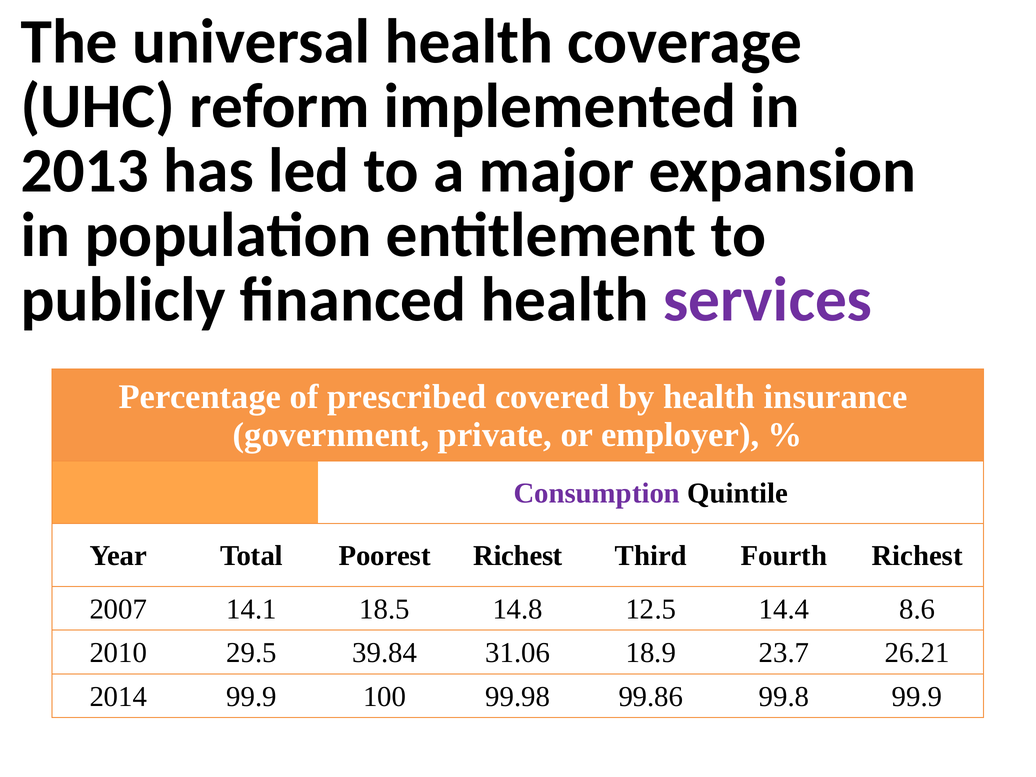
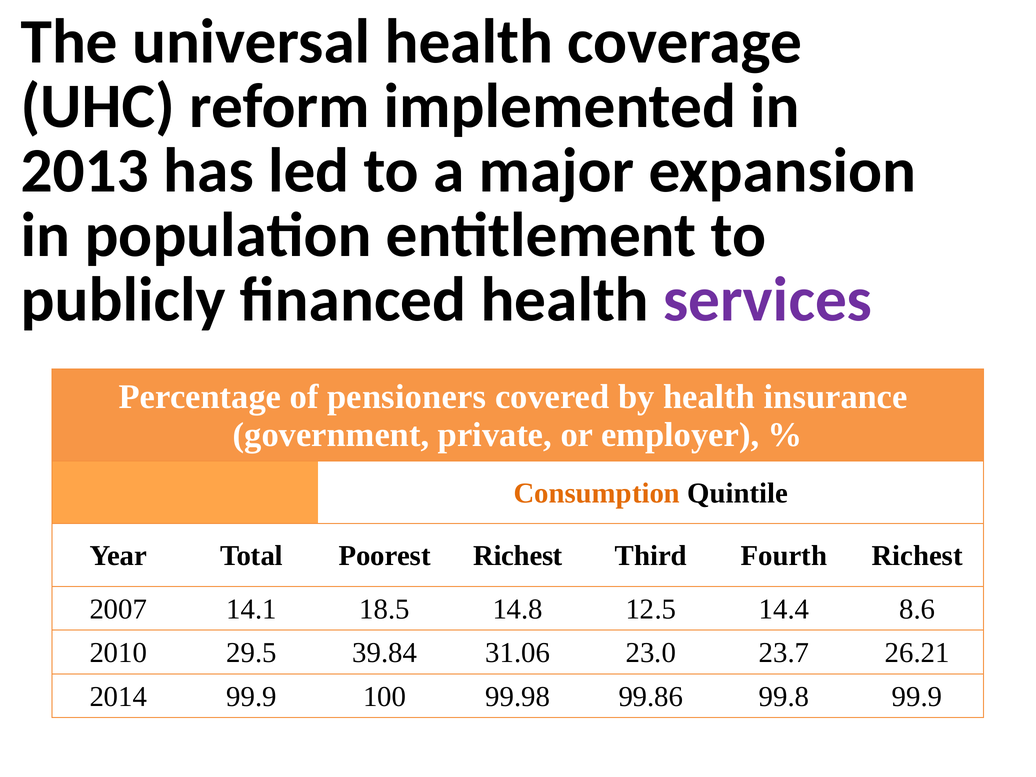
prescribed: prescribed -> pensioners (407, 397)
Consumption colour: purple -> orange (597, 493)
18.9: 18.9 -> 23.0 (651, 653)
